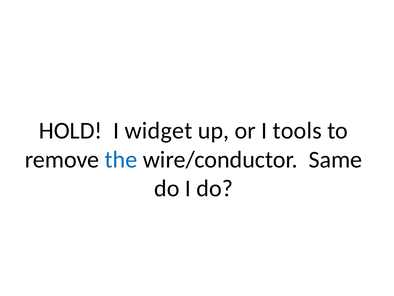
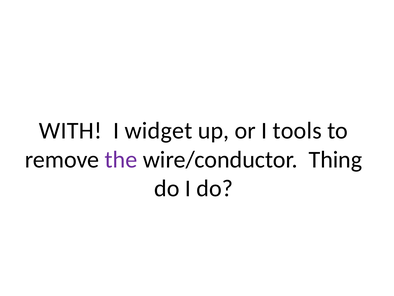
HOLD: HOLD -> WITH (70, 130)
the colour: blue -> purple (121, 159)
Same: Same -> Thing (335, 159)
